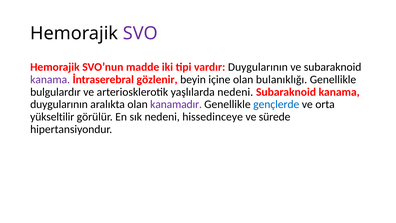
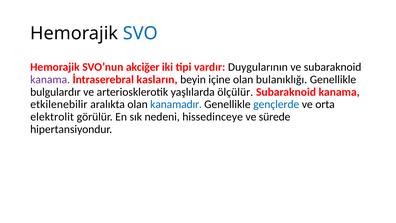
SVO colour: purple -> blue (140, 33)
madde: madde -> akciğer (143, 67)
gözlenir: gözlenir -> kasların (157, 79)
yaşlılarda nedeni: nedeni -> ölçülür (235, 92)
duygularının: duygularının -> etkilenebilir (59, 104)
kanamadır colour: purple -> blue (176, 104)
yükseltilir: yükseltilir -> elektrolit (52, 117)
